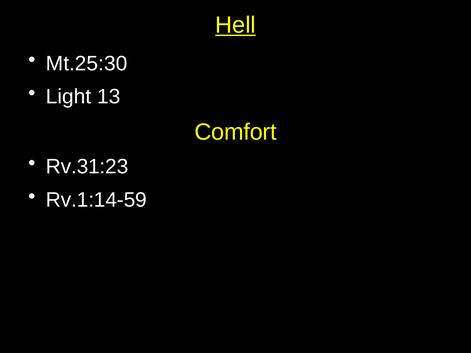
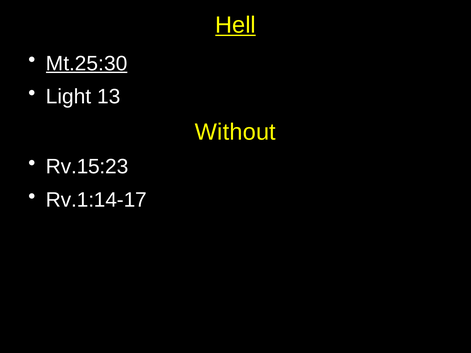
Mt.25:30 underline: none -> present (87, 63)
Comfort: Comfort -> Without (235, 132)
Rv.31:23: Rv.31:23 -> Rv.15:23 (87, 167)
Rv.1:14-59: Rv.1:14-59 -> Rv.1:14-17 (96, 200)
